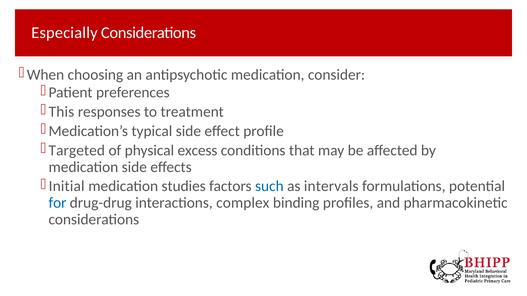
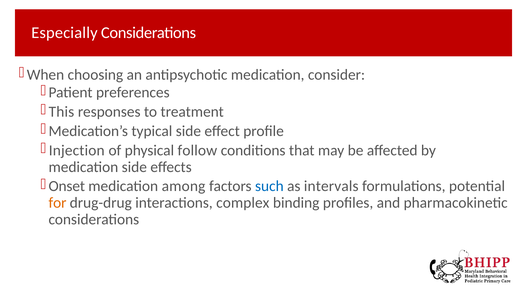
Targeted: Targeted -> Injection (77, 151)
excess: excess -> follow (197, 151)
Initial: Initial -> Onset (67, 186)
studies: studies -> among (184, 186)
for colour: blue -> orange (57, 203)
